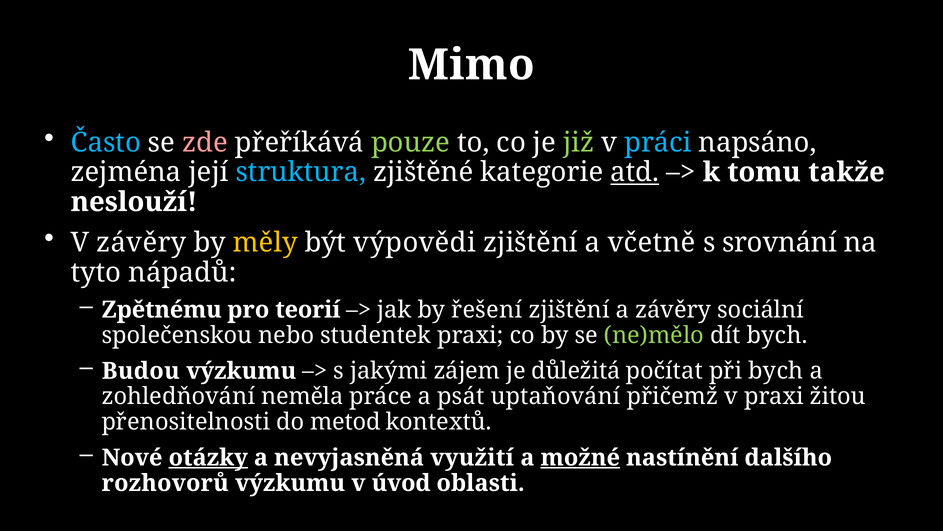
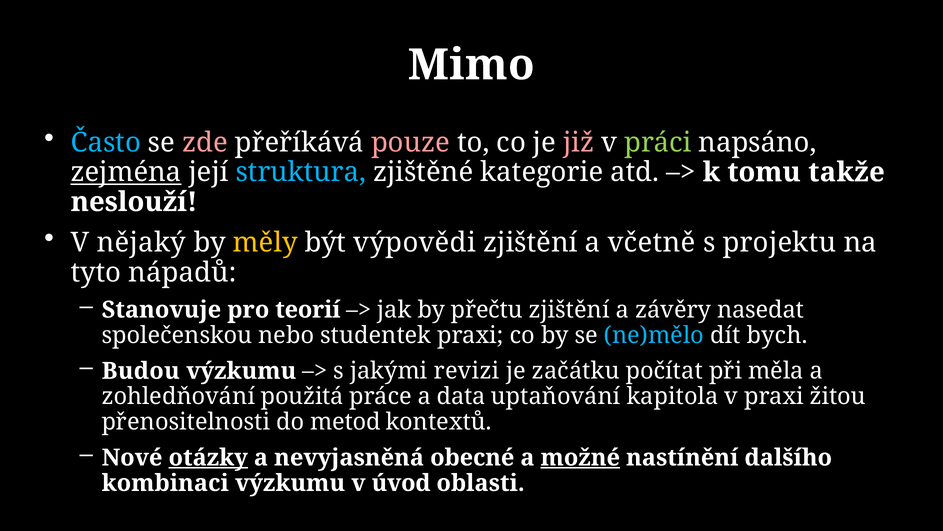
pouze colour: light green -> pink (411, 142)
již colour: light green -> pink (579, 142)
práci colour: light blue -> light green (658, 142)
zejména underline: none -> present (126, 172)
atd underline: present -> none (635, 172)
V závěry: závěry -> nějaký (141, 242)
srovnání: srovnání -> projektu (779, 242)
Zpětnému: Zpětnému -> Stanovuje (161, 309)
řešení: řešení -> přečtu (487, 309)
sociální: sociální -> nasedat (761, 309)
ne)mělo colour: light green -> light blue (654, 335)
zájem: zájem -> revizi (467, 371)
důležitá: důležitá -> začátku (576, 371)
při bych: bych -> měla (776, 371)
neměla: neměla -> použitá (302, 396)
psát: psát -> data (461, 396)
přičemž: přičemž -> kapitola (672, 396)
využití: využití -> obecné (472, 457)
rozhovorů: rozhovorů -> kombinaci (165, 483)
